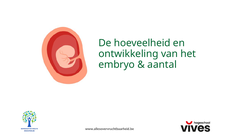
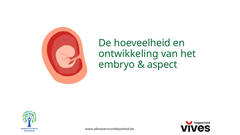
aantal: aantal -> aspect (162, 65)
